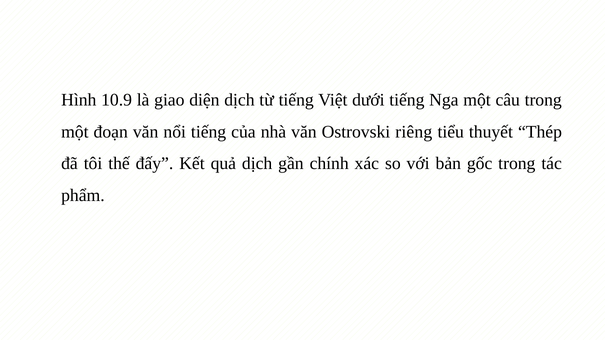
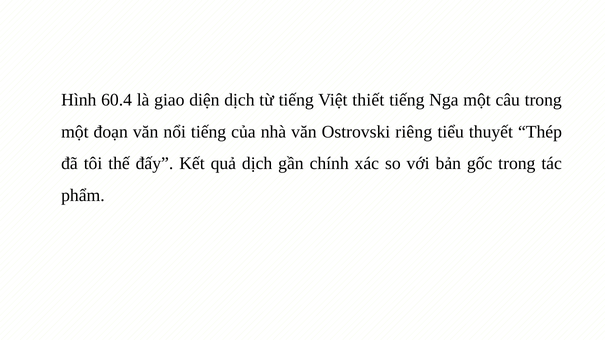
10.9: 10.9 -> 60.4 (117, 100)
dưới: dưới -> thiết (368, 100)
